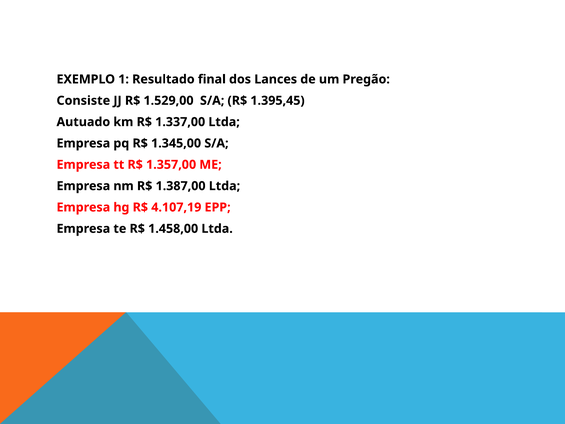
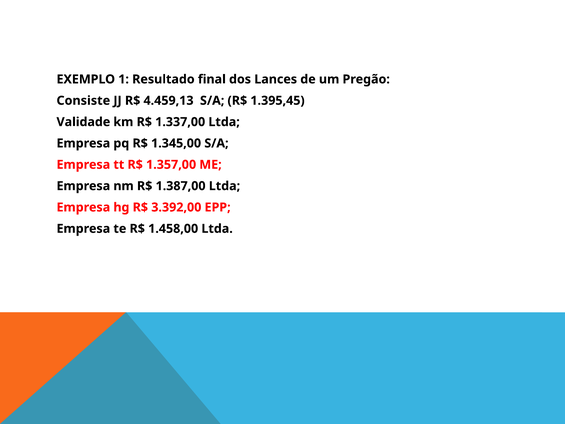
1.529,00: 1.529,00 -> 4.459,13 (169, 101)
Autuado: Autuado -> Validade (83, 122)
4.107,19: 4.107,19 -> 3.392,00 (176, 207)
